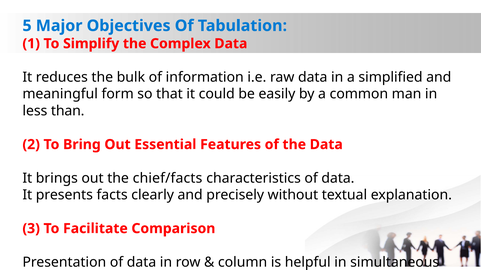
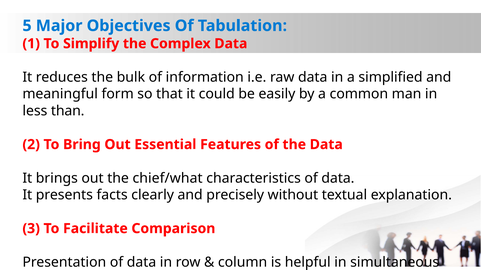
chief/facts: chief/facts -> chief/what (168, 178)
